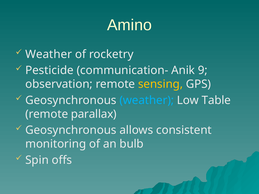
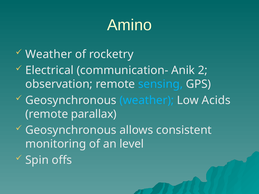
Pesticide: Pesticide -> Electrical (49, 70)
9: 9 -> 2 (203, 70)
sensing colour: yellow -> light blue (160, 84)
Table: Table -> Acids (216, 100)
bulb: bulb -> level (132, 144)
